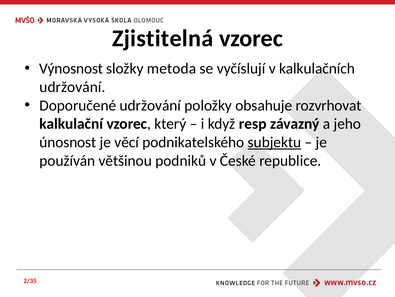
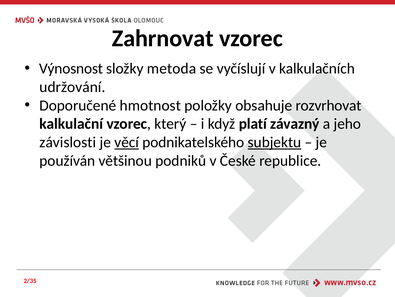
Zjistitelná: Zjistitelná -> Zahrnovat (163, 38)
Doporučené udržování: udržování -> hmotnost (150, 105)
resp: resp -> platí (253, 124)
únosnost: únosnost -> závislosti (68, 142)
věcí underline: none -> present (127, 142)
